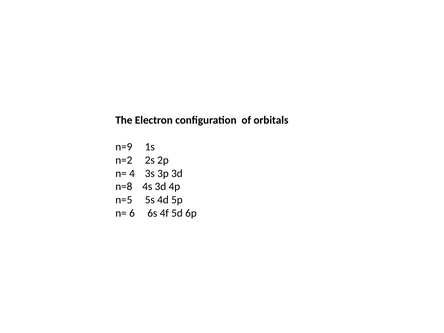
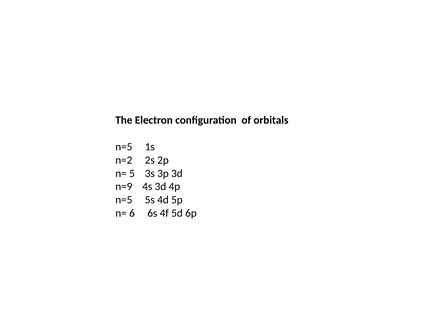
n=9: n=9 -> n=5 (124, 147)
4: 4 -> 5 (132, 173)
n=8: n=8 -> n=9 (124, 187)
